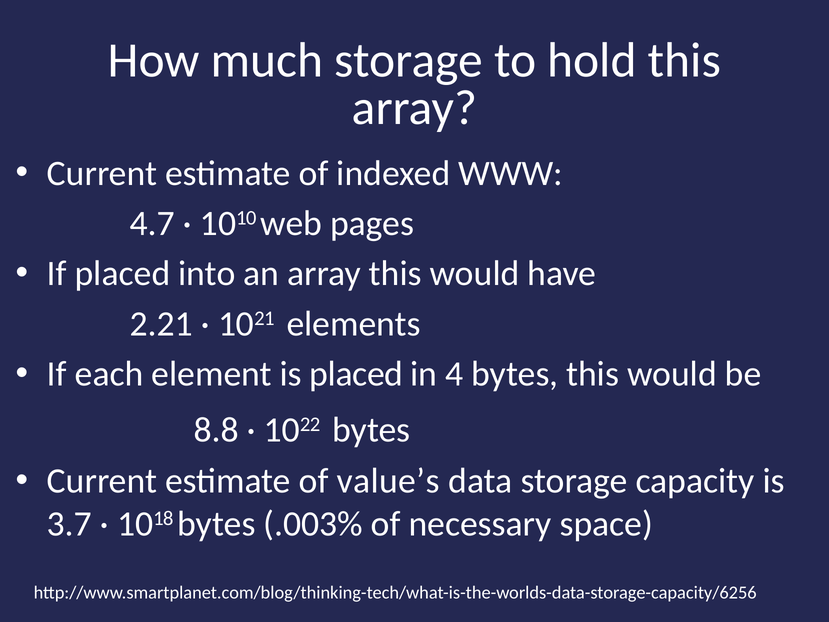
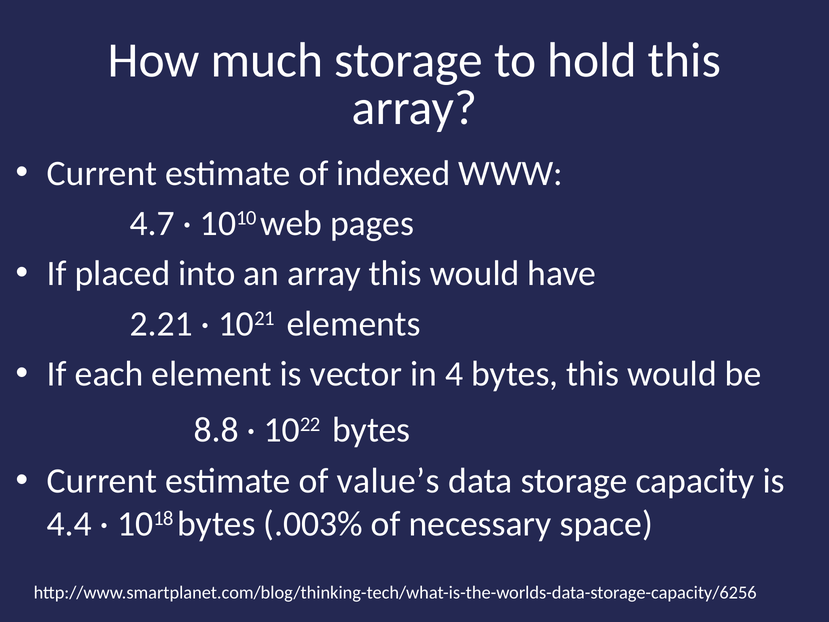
is placed: placed -> vector (356, 374)
3.7: 3.7 -> 4.4 (69, 524)
